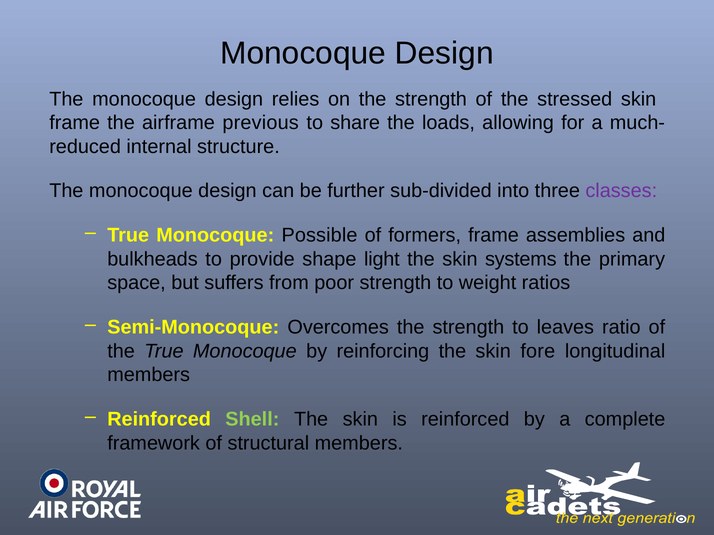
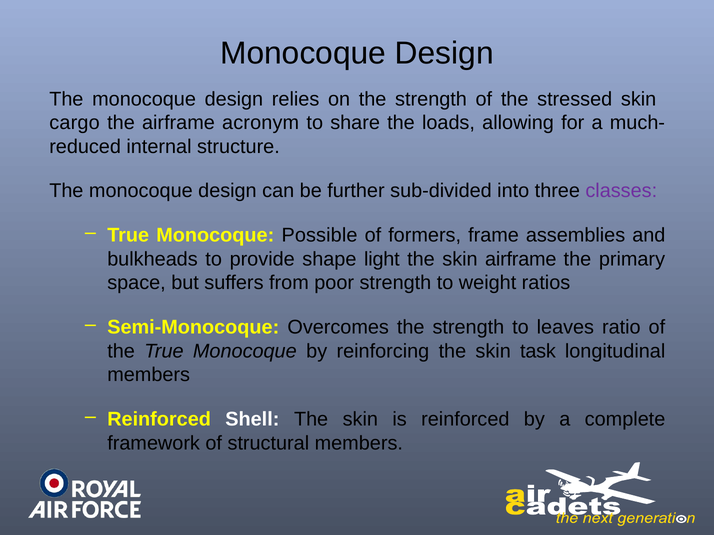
frame: frame -> cargo (75, 123)
previous: previous -> acronym (261, 123)
skin systems: systems -> airframe (521, 259)
fore: fore -> task (538, 351)
Shell colour: light green -> white (252, 420)
